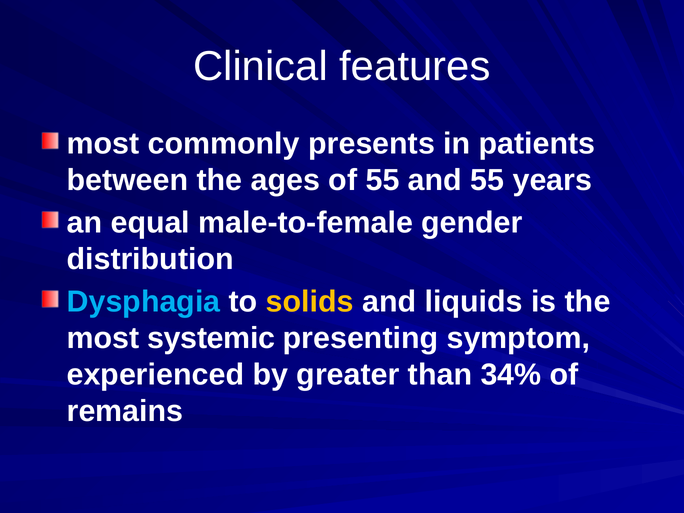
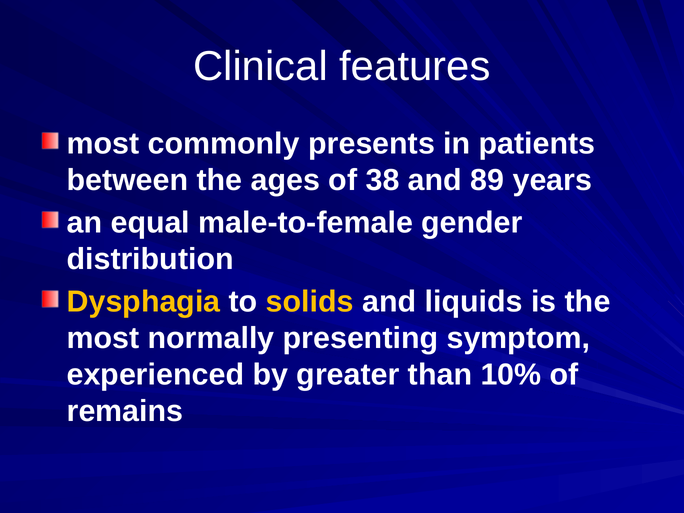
of 55: 55 -> 38 (383, 180)
and 55: 55 -> 89 (487, 180)
Dysphagia colour: light blue -> yellow (144, 302)
systemic: systemic -> normally (211, 338)
34%: 34% -> 10% (511, 375)
